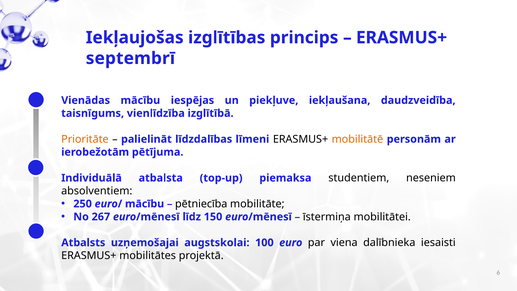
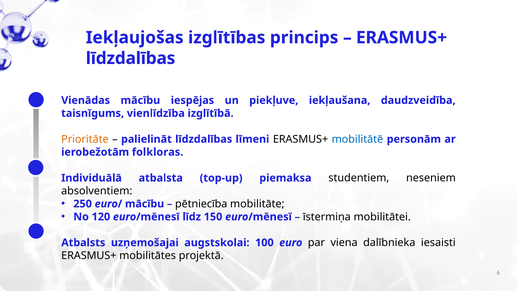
septembrī: septembrī -> līdzdalības (131, 58)
mobilitātē colour: orange -> blue (357, 139)
pētījuma: pētījuma -> folkloras (158, 152)
267: 267 -> 120 (101, 217)
